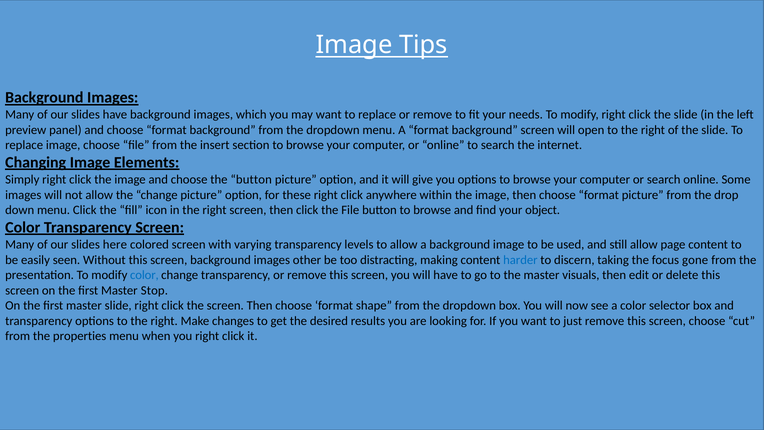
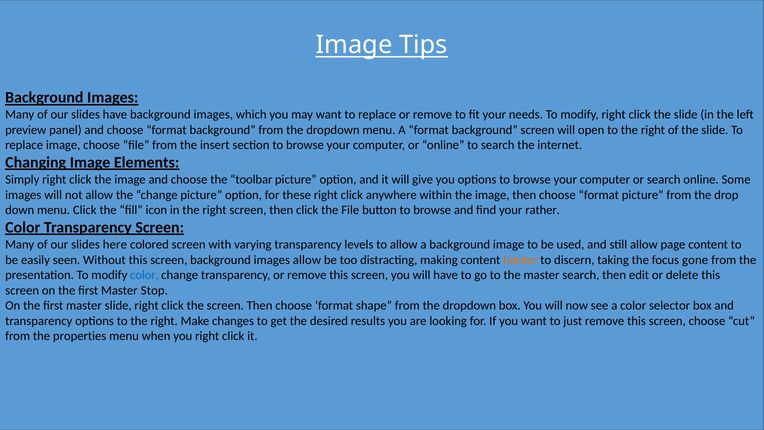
the button: button -> toolbar (251, 179)
object: object -> rather (543, 210)
images other: other -> allow (307, 260)
harder colour: blue -> orange (520, 260)
master visuals: visuals -> search (581, 275)
